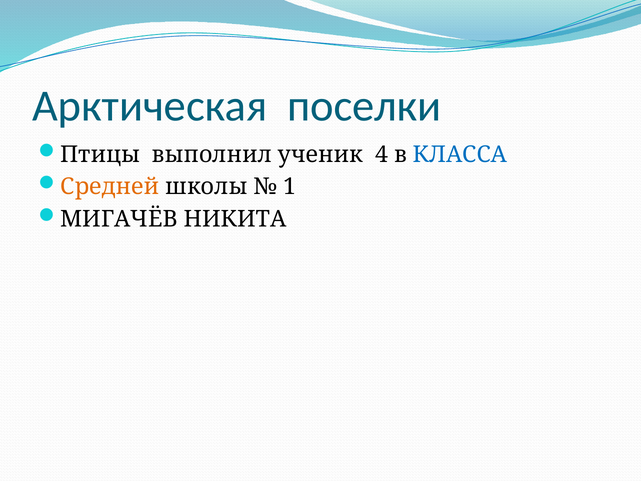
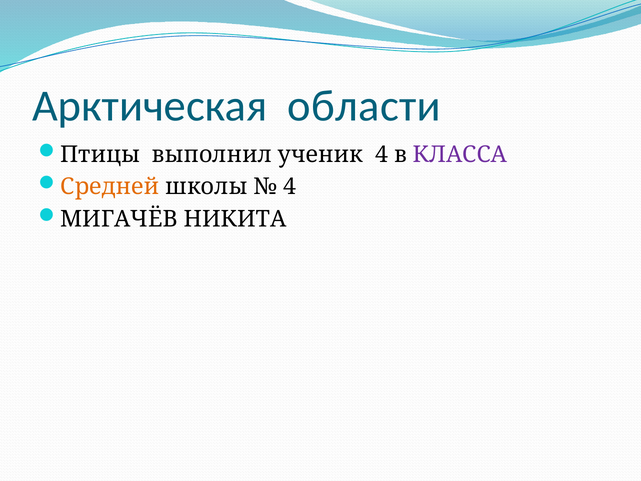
поселки: поселки -> области (364, 106)
КЛАССА colour: blue -> purple (460, 154)
1: 1 -> 4 (290, 187)
